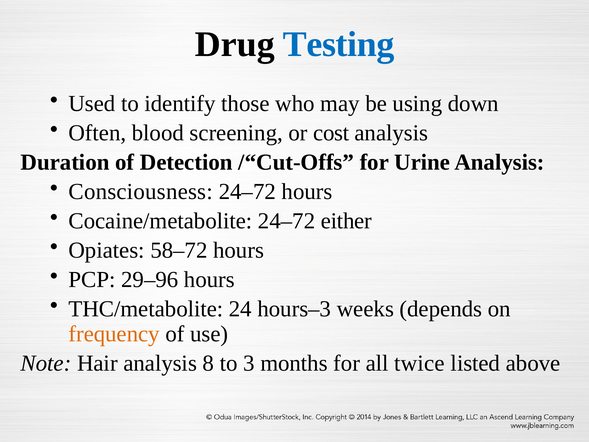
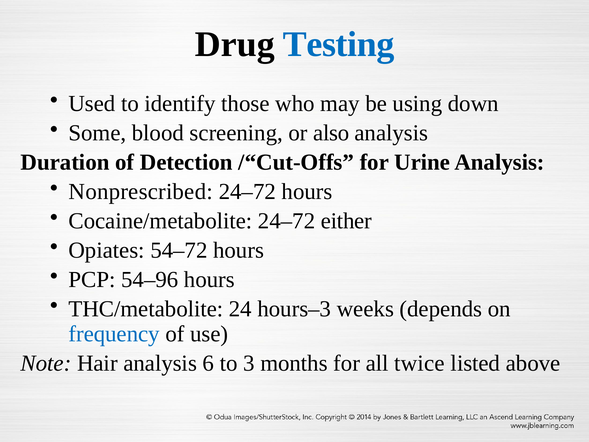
Often: Often -> Some (97, 133)
cost: cost -> also (331, 133)
Consciousness: Consciousness -> Nonprescribed (141, 192)
58–72: 58–72 -> 54–72 (179, 250)
29–96: 29–96 -> 54–96 (150, 280)
frequency colour: orange -> blue (114, 334)
8: 8 -> 6 (208, 363)
